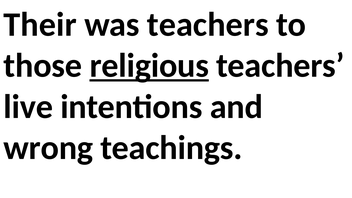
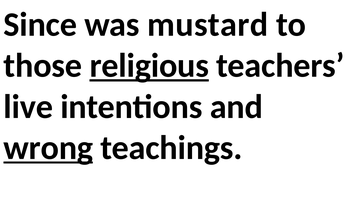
Their: Their -> Since (40, 25)
was teachers: teachers -> mustard (208, 25)
wrong underline: none -> present (48, 148)
